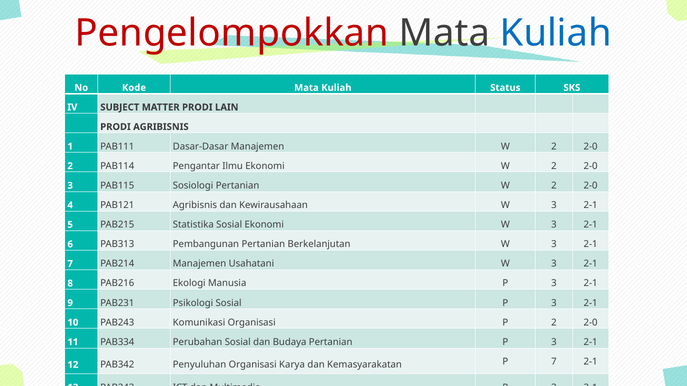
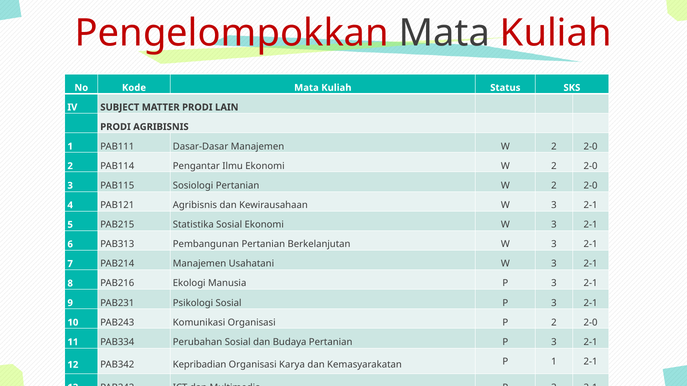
Kuliah colour: blue -> red (556, 33)
Penyuluhan: Penyuluhan -> Kepribadian (200, 365)
P 7: 7 -> 1 (554, 362)
